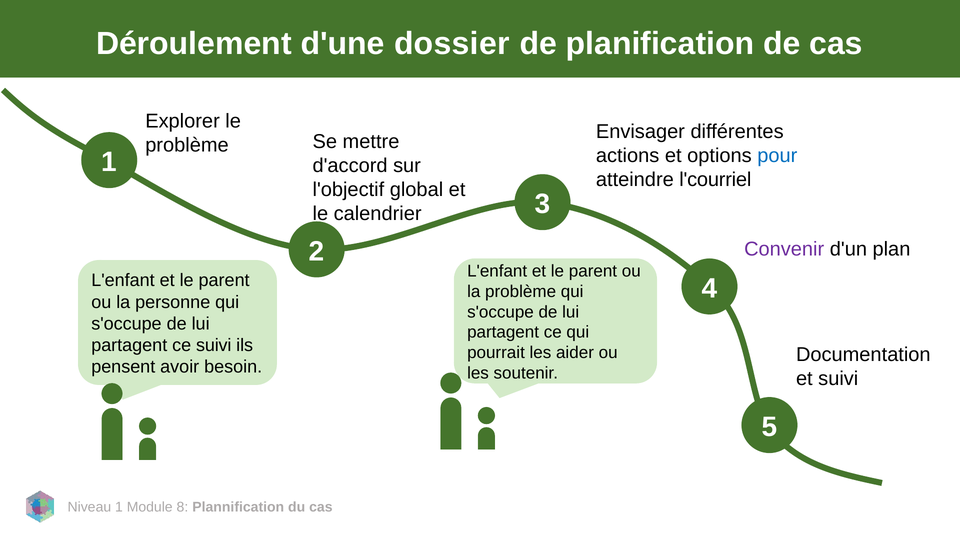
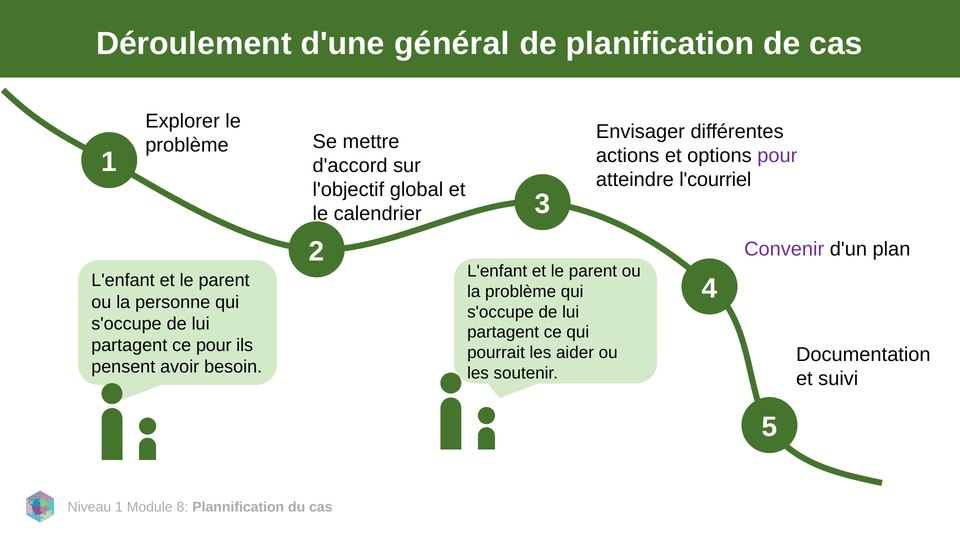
dossier: dossier -> général (452, 43)
pour colour: blue -> purple (777, 156)
ce suivi: suivi -> pour (214, 345)
